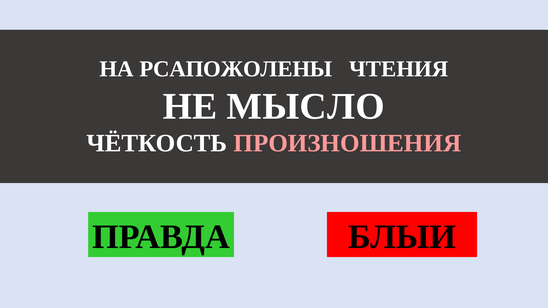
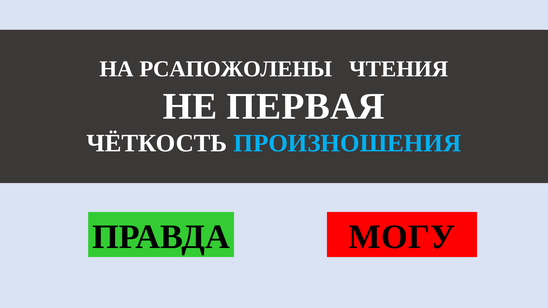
МЫСЛО: МЫСЛО -> ПЕРВАЯ (306, 106)
ПРОИЗНОШЕНИЯ colour: pink -> light blue (347, 143)
БЛЫИ: БЛЫИ -> МОГУ (402, 237)
